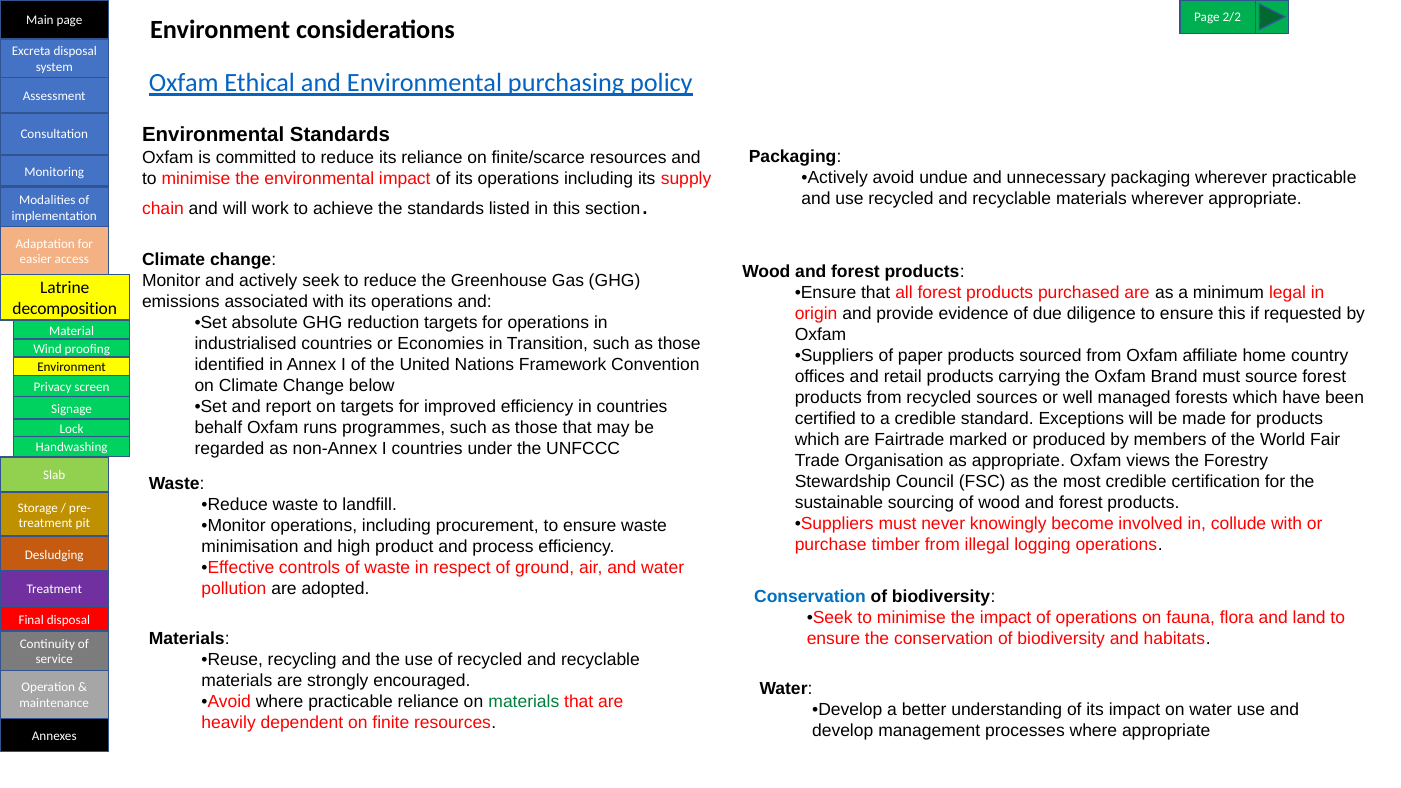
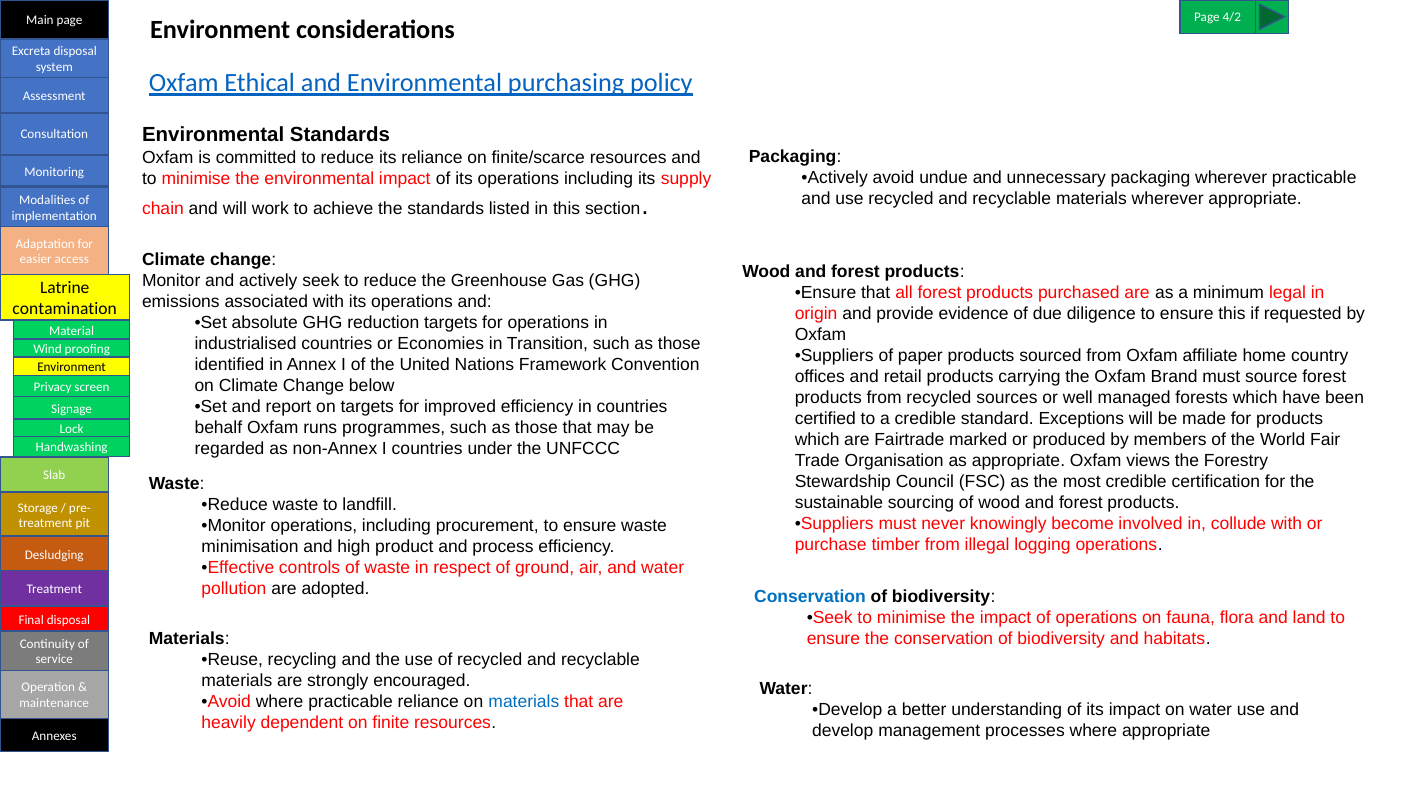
2/2: 2/2 -> 4/2 (1232, 18)
decomposition: decomposition -> contamination (65, 309)
materials colour: green -> blue (524, 702)
